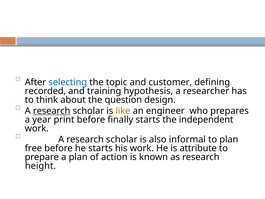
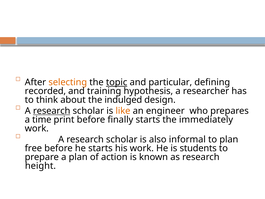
selecting colour: blue -> orange (68, 82)
topic underline: none -> present (117, 82)
customer: customer -> particular (170, 82)
question: question -> indulged (123, 100)
year: year -> time (42, 120)
independent: independent -> immediately (206, 120)
attribute: attribute -> students (198, 148)
